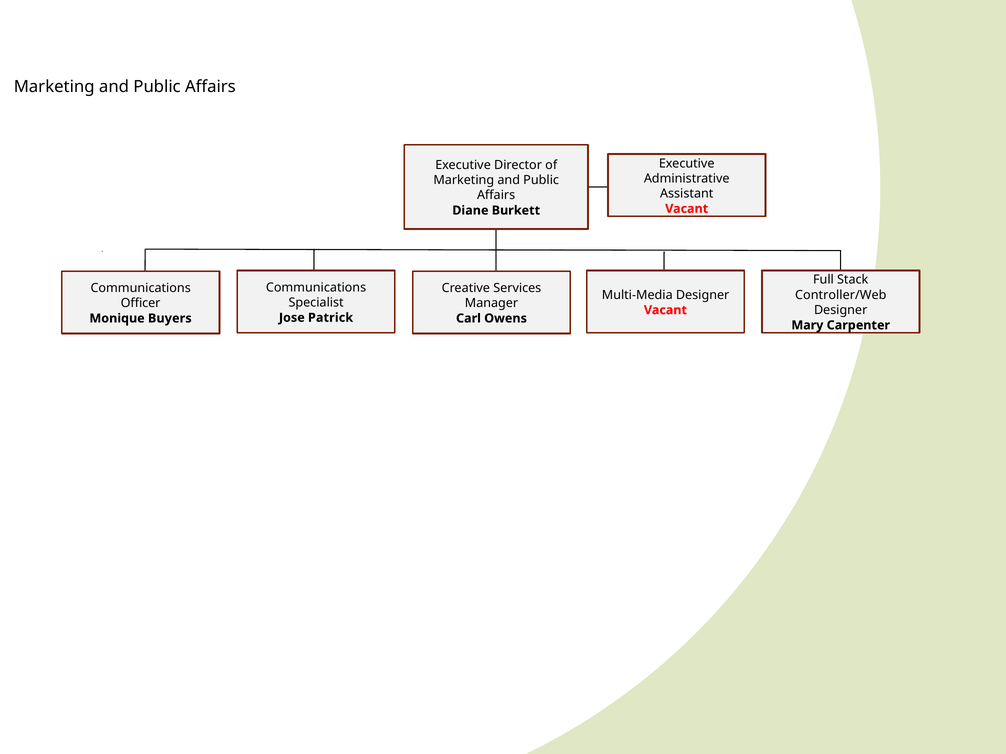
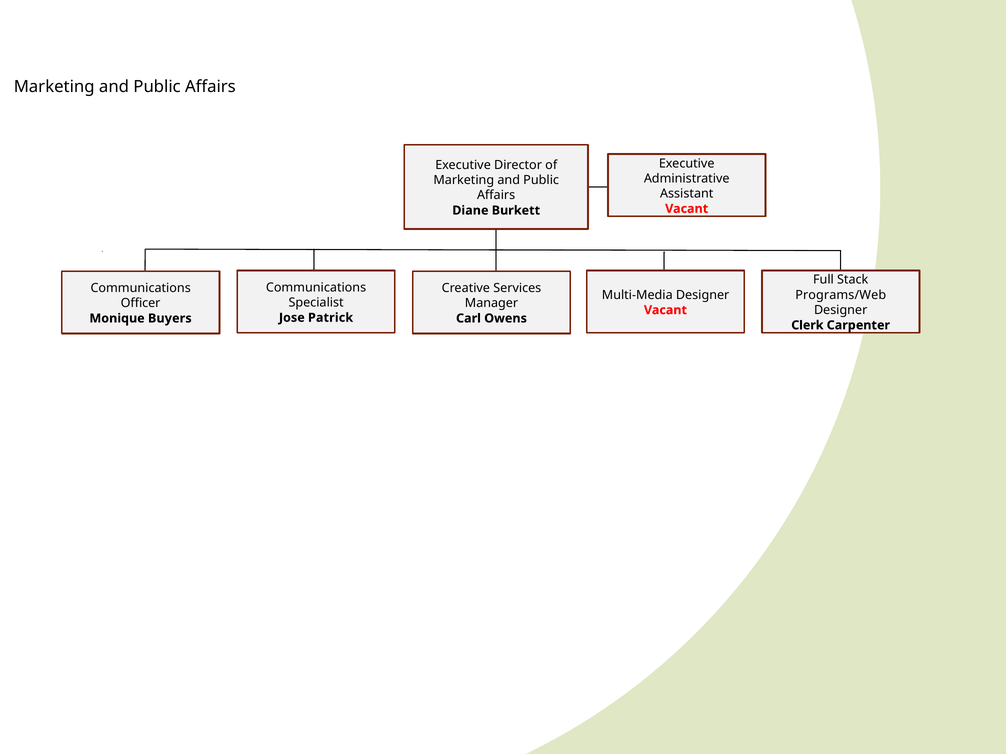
Controller/Web: Controller/Web -> Programs/Web (841, 295)
Mary: Mary -> Clerk (807, 325)
